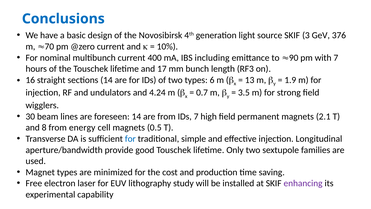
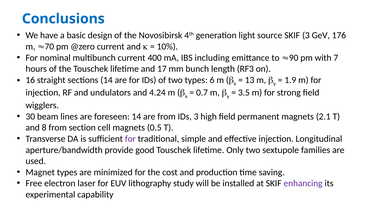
376: 376 -> 176 (339, 35)
IDs 7: 7 -> 3 (196, 116)
energy: energy -> section (82, 127)
for colour: blue -> purple (130, 139)
